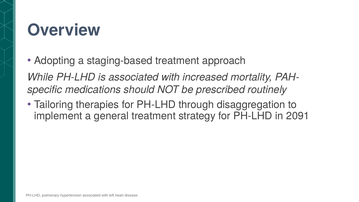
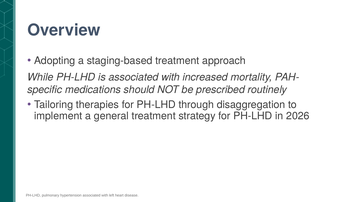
2091: 2091 -> 2026 (298, 116)
